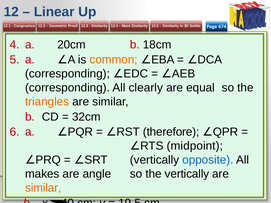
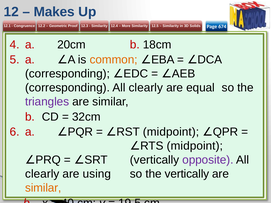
Linear: Linear -> Makes (54, 12)
triangles colour: orange -> purple (47, 102)
therefore: therefore -> midpoint (171, 132)
opposite colour: blue -> purple (208, 160)
makes: makes -> clearly (42, 174)
angle: angle -> using (97, 174)
